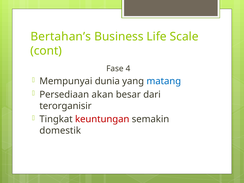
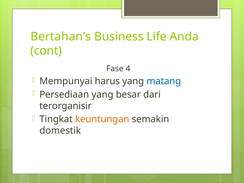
Scale: Scale -> Anda (184, 37)
dunia: dunia -> harus (107, 81)
Persediaan akan: akan -> yang (102, 95)
keuntungan colour: red -> orange (102, 119)
